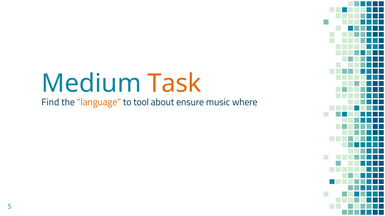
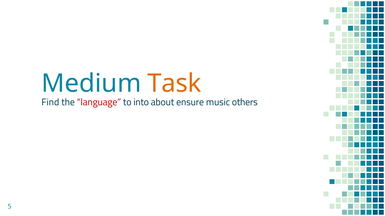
language colour: orange -> red (99, 102)
tool: tool -> into (141, 102)
where: where -> others (245, 102)
